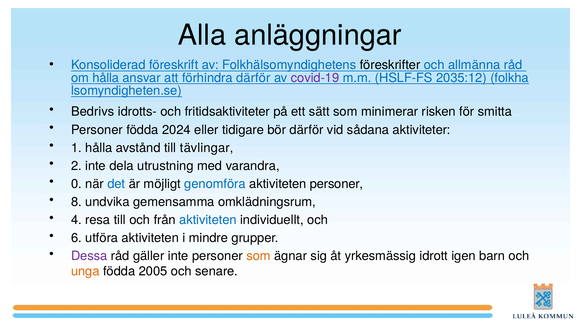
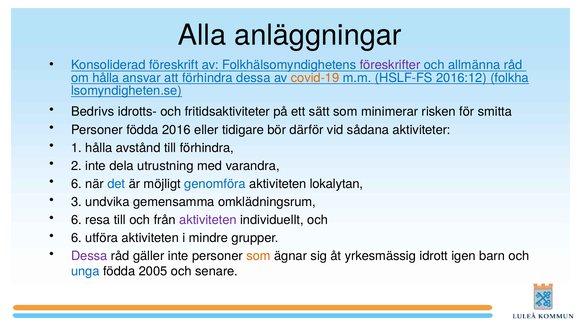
föreskrifter colour: black -> purple (390, 65)
förhindra därför: därför -> dessa (253, 78)
covid-19 colour: purple -> orange (315, 78)
2035:12: 2035:12 -> 2016:12 (461, 78)
2024: 2024 -> 2016 (176, 130)
till tävlingar: tävlingar -> förhindra (207, 148)
0: 0 -> 6 (76, 184)
aktiviteten personer: personer -> lokalytan (336, 184)
8: 8 -> 3 (76, 202)
4: 4 -> 6 (76, 220)
aktiviteten colour: blue -> purple (208, 220)
unga colour: orange -> blue (85, 272)
